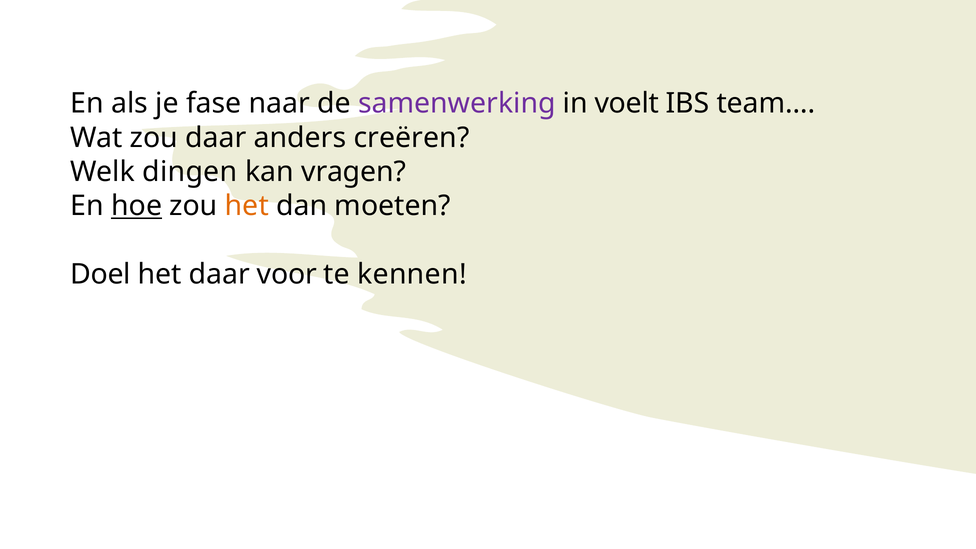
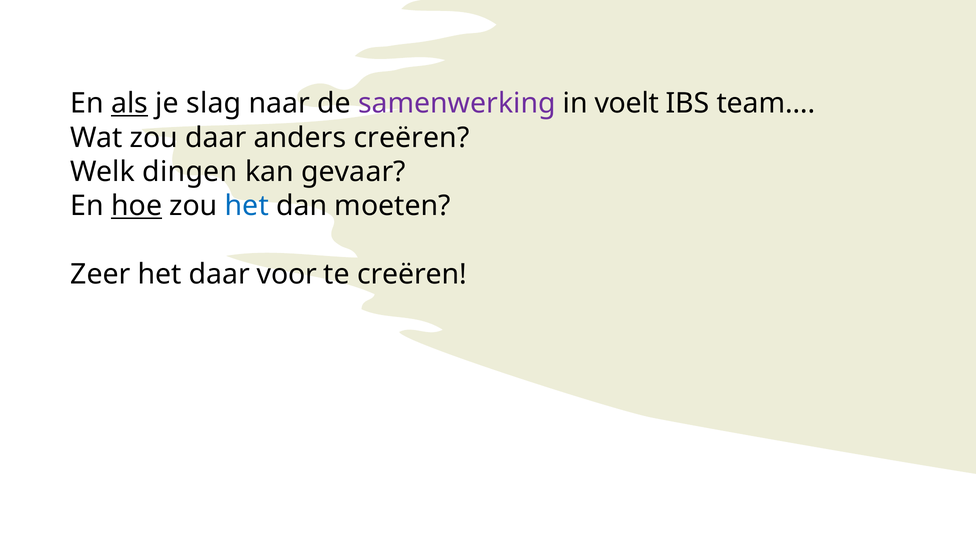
als underline: none -> present (130, 103)
fase: fase -> slag (214, 103)
vragen: vragen -> gevaar (354, 172)
het colour: orange -> blue (247, 206)
Doel: Doel -> Zeer (100, 274)
te kennen: kennen -> creëren (412, 274)
